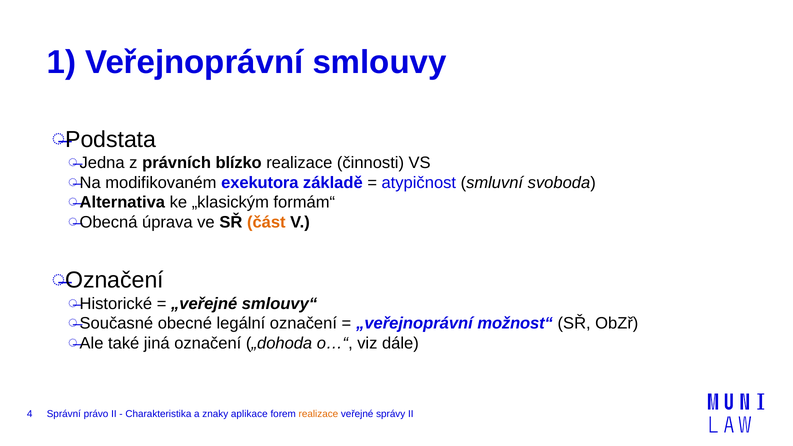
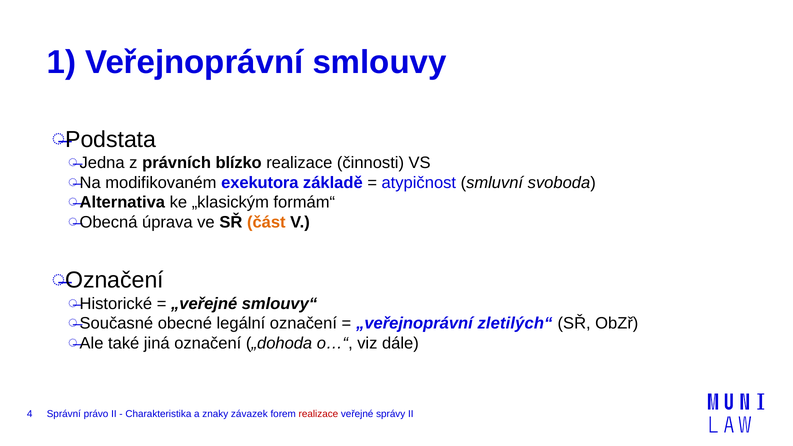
možnost“: možnost“ -> zletilých“ (515, 323)
aplikace: aplikace -> závazek (249, 414)
realizace colour: orange -> red (318, 414)
